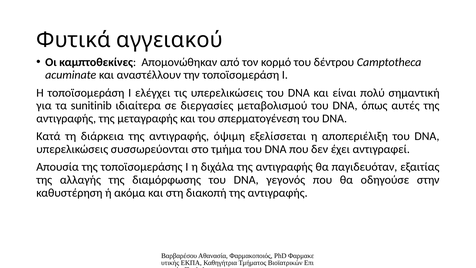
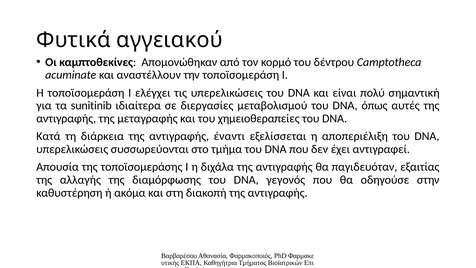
σπερματογένεση: σπερματογένεση -> χημειοθεραπείες (259, 118)
όψιμη: όψιμη -> έναντι (229, 136)
